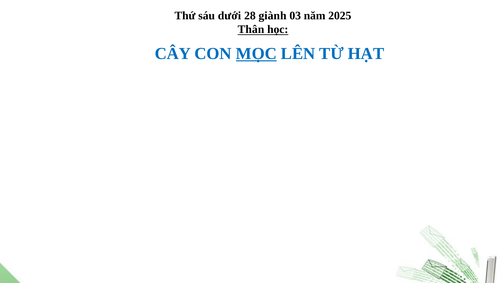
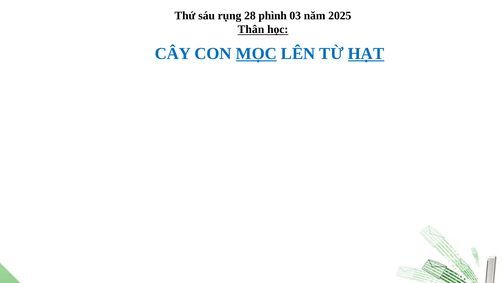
dưới: dưới -> rụng (230, 16)
giành: giành -> phình (273, 16)
HẠT underline: none -> present (366, 54)
